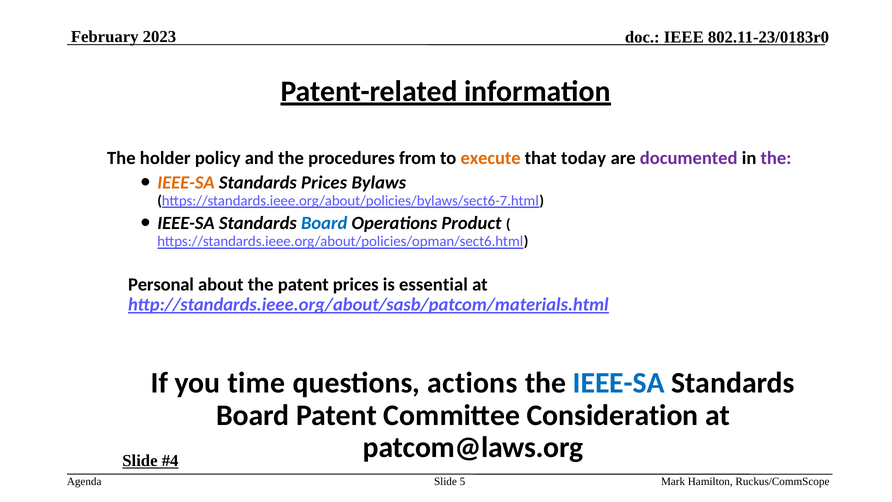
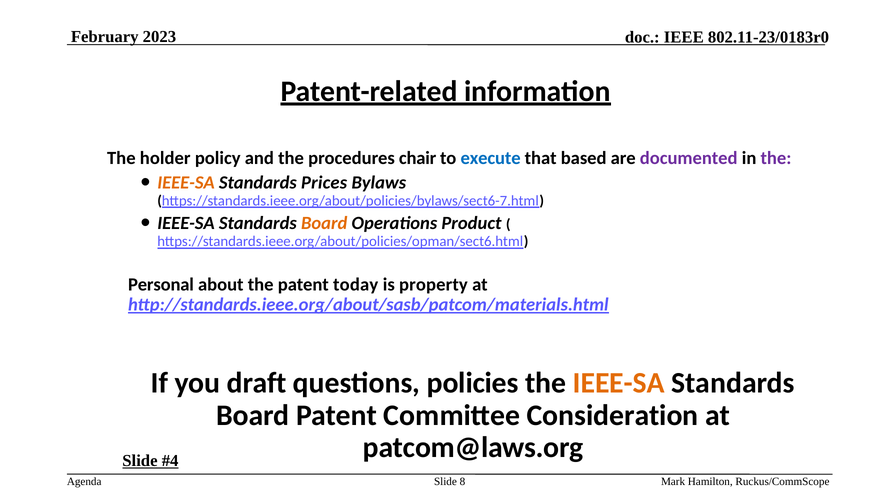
from: from -> chair (418, 158)
execute colour: orange -> blue (491, 158)
today: today -> based (584, 158)
Board colour: blue -> orange (324, 223)
patent prices: prices -> today (356, 284)
essential: essential -> property (433, 284)
time: time -> draft (257, 383)
actions: actions -> policies (473, 383)
IEEE-SA colour: blue -> orange (619, 383)
5: 5 -> 8 (462, 481)
